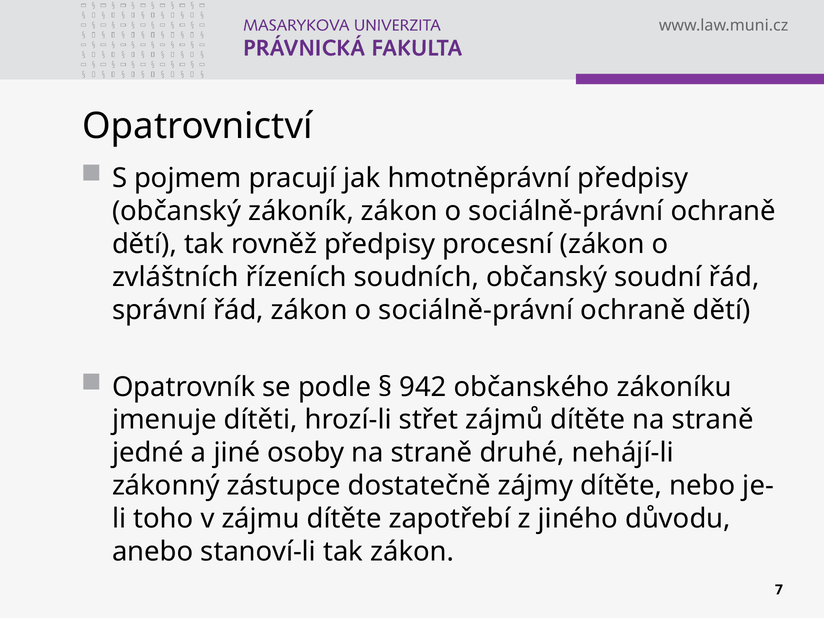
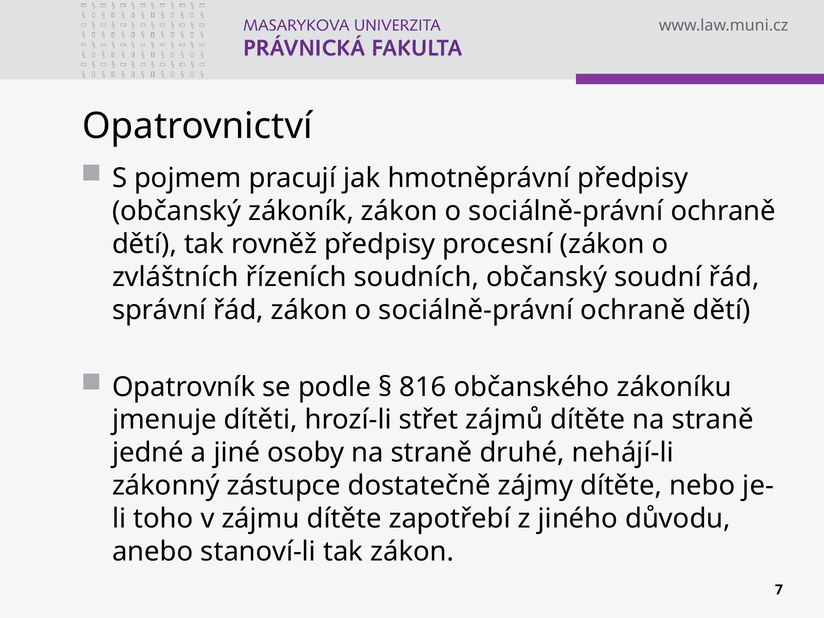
942: 942 -> 816 (423, 387)
